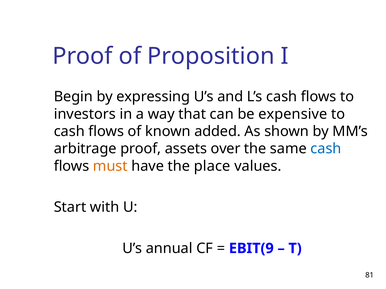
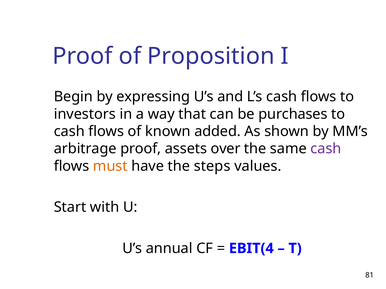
expensive: expensive -> purchases (293, 114)
cash colour: blue -> purple (326, 149)
place: place -> steps (212, 166)
EBIT(9: EBIT(9 -> EBIT(4 (251, 249)
